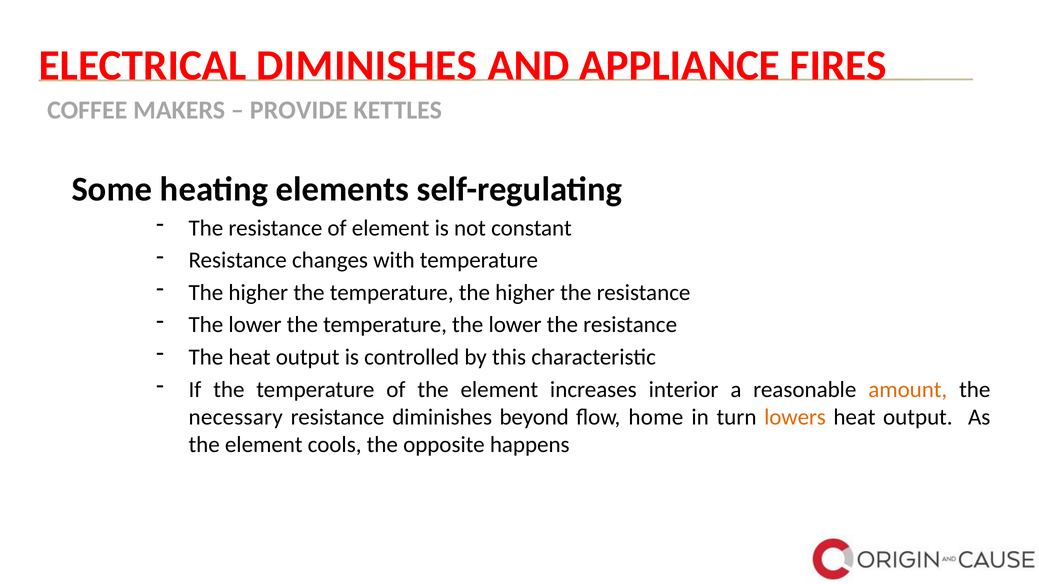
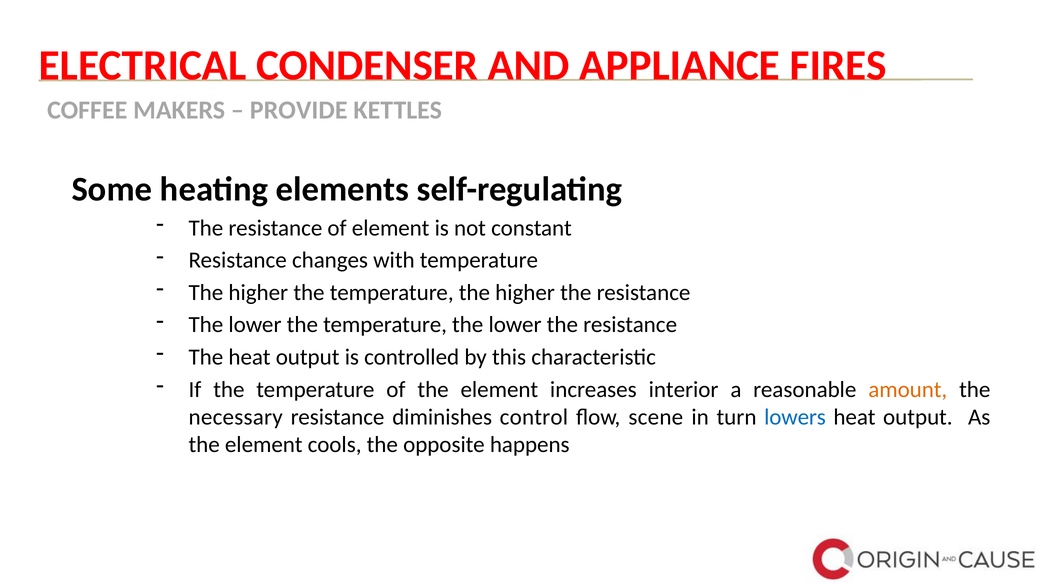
ELECTRICAL DIMINISHES: DIMINISHES -> CONDENSER (367, 66)
beyond: beyond -> control (534, 417)
home: home -> scene (656, 417)
lowers colour: orange -> blue (795, 417)
